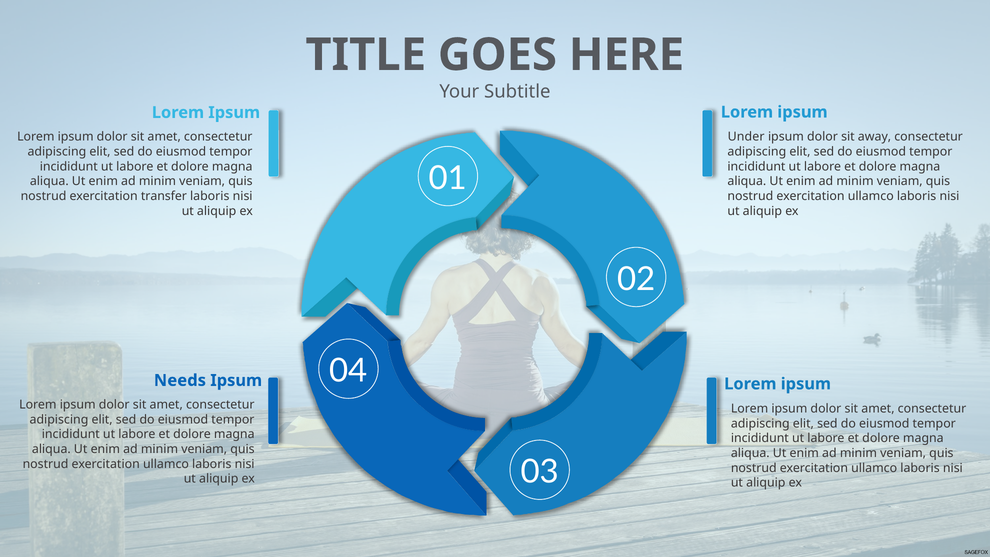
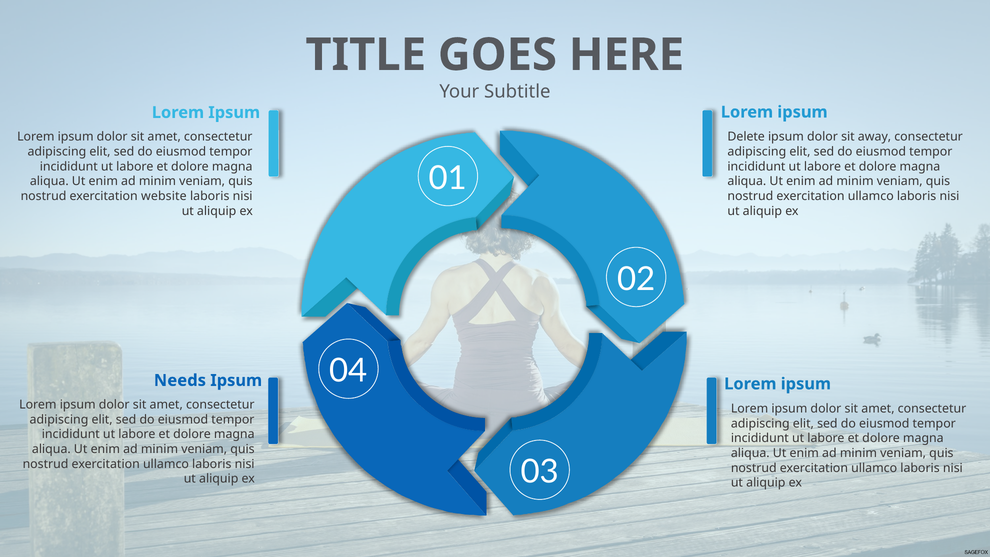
Under: Under -> Delete (746, 137)
transfer: transfer -> website (164, 196)
